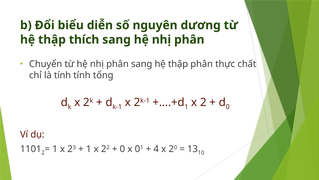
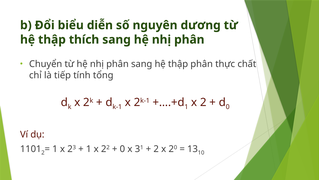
là tính: tính -> tiếp (62, 75)
x 0: 0 -> 3 (137, 149)
4: 4 -> 2 (156, 149)
